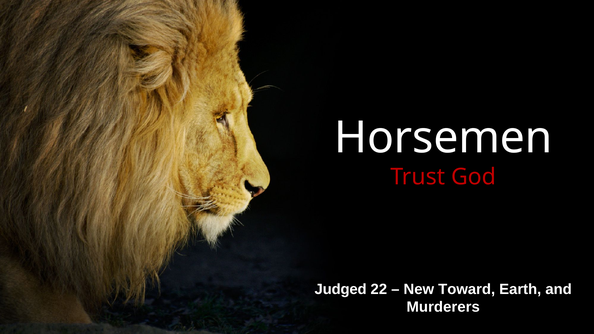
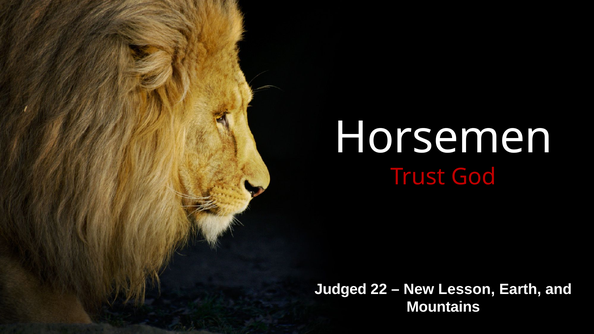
Toward: Toward -> Lesson (467, 289)
Murderers: Murderers -> Mountains (443, 307)
